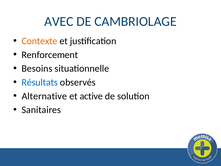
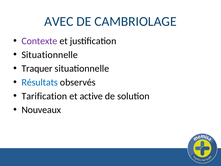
Contexte colour: orange -> purple (39, 41)
Renforcement: Renforcement -> Situationnelle (50, 55)
Besoins: Besoins -> Traquer (37, 68)
Alternative: Alternative -> Tarification (44, 96)
Sanitaires: Sanitaires -> Nouveaux (41, 110)
